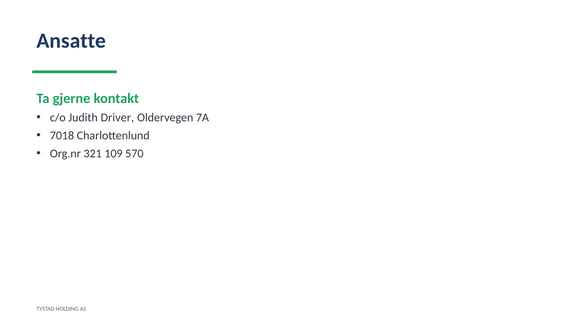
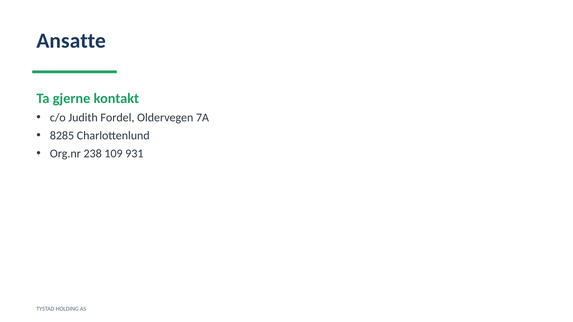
Driver: Driver -> Fordel (117, 118)
7018: 7018 -> 8285 (62, 136)
321: 321 -> 238 (93, 154)
570: 570 -> 931 (134, 154)
